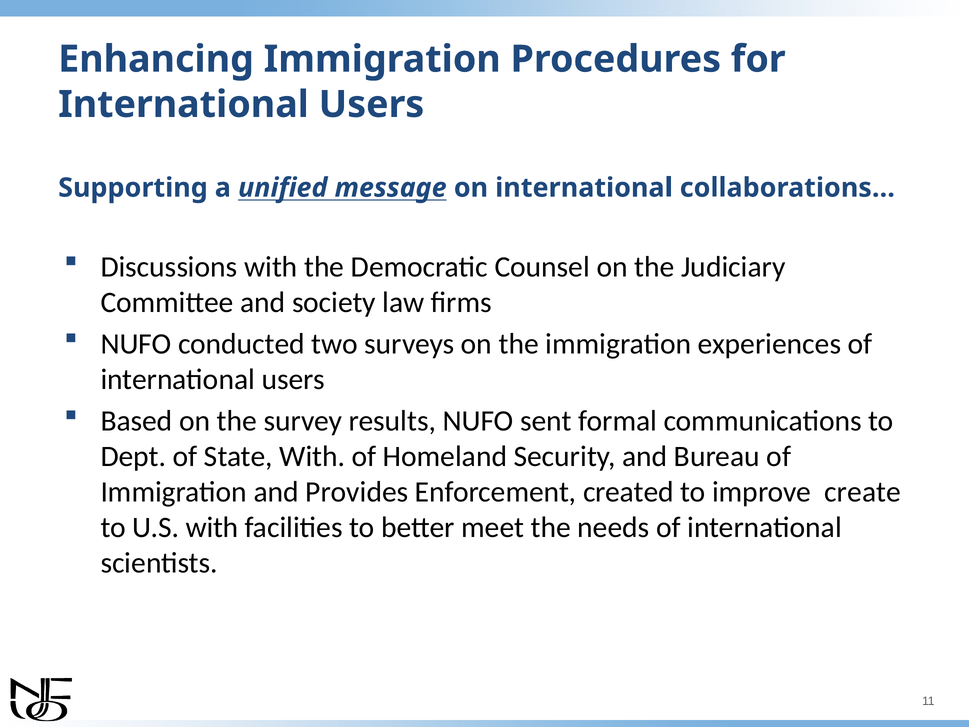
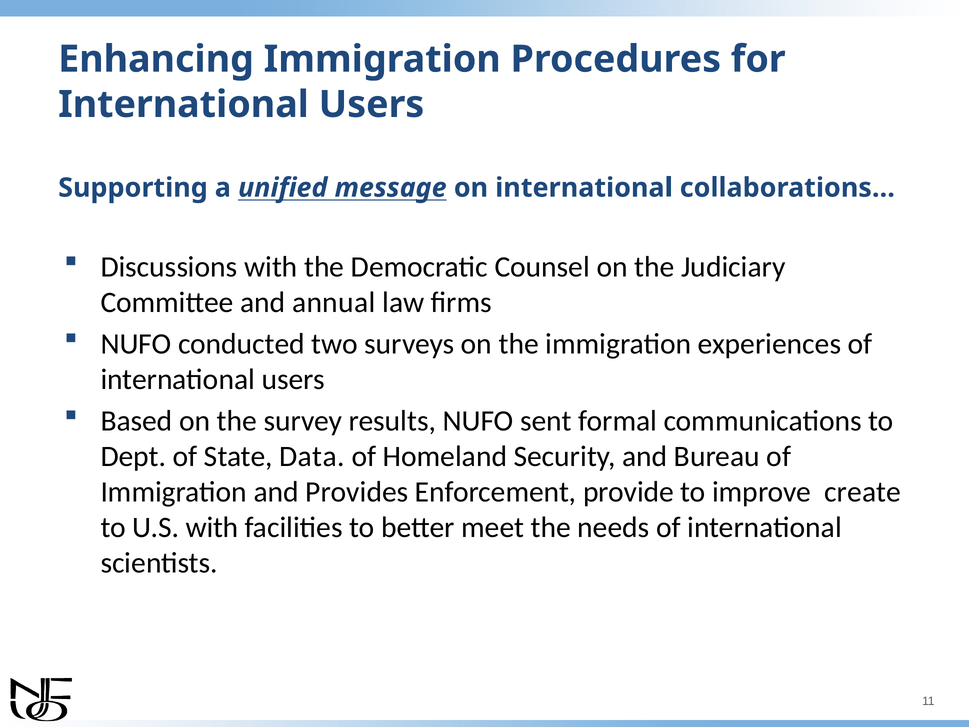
society: society -> annual (334, 302)
State With: With -> Data (312, 456)
created: created -> provide (628, 492)
